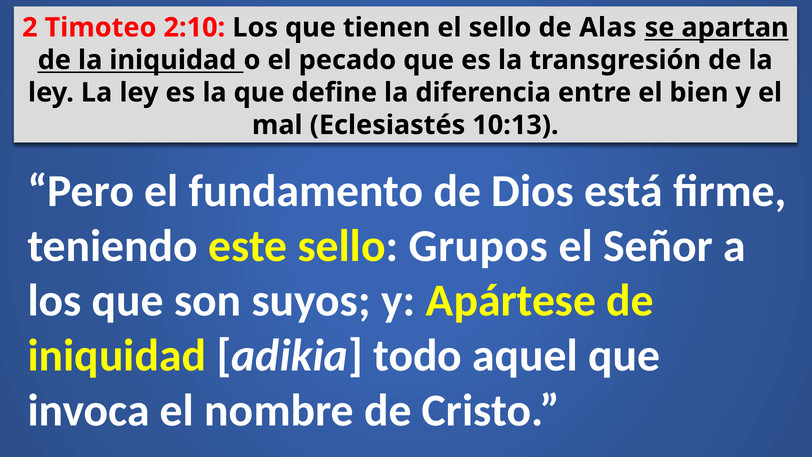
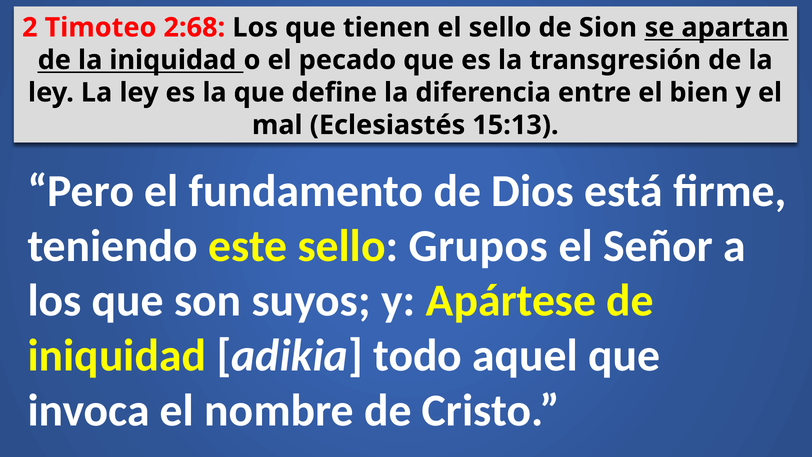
2:10: 2:10 -> 2:68 (194, 28)
Alas: Alas -> Sion (608, 28)
10:13: 10:13 -> 15:13 (515, 125)
